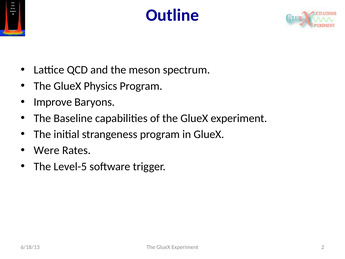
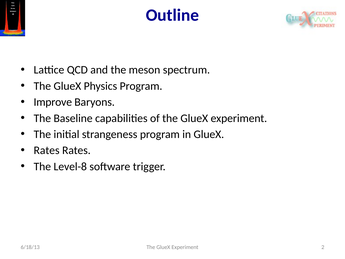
Were: Were -> Rates (47, 150)
Level-5: Level-5 -> Level-8 (70, 166)
